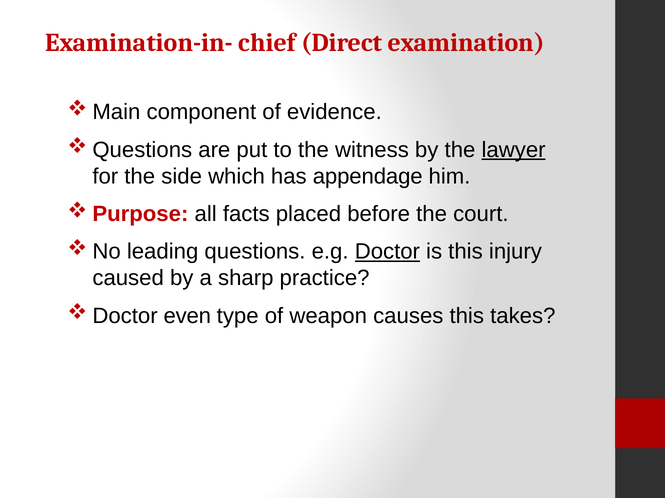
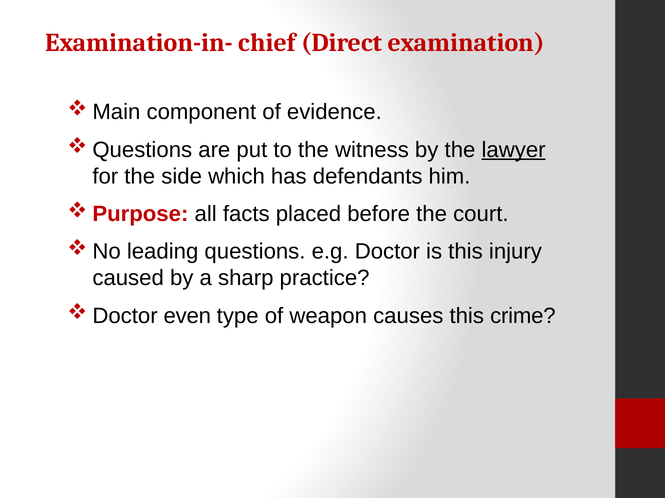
appendage: appendage -> defendants (368, 177)
Doctor underline: present -> none (387, 252)
takes: takes -> crime (523, 316)
